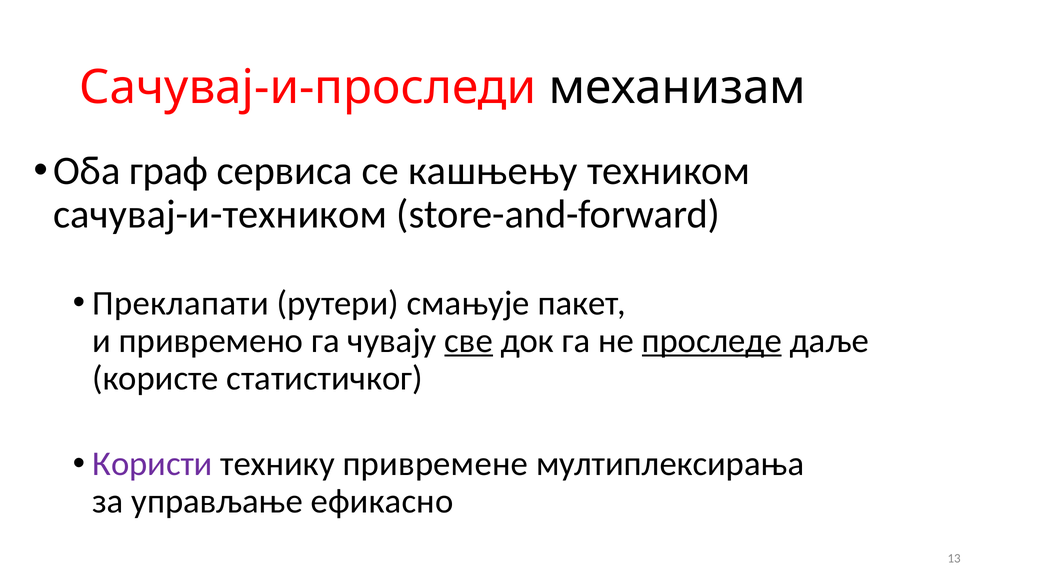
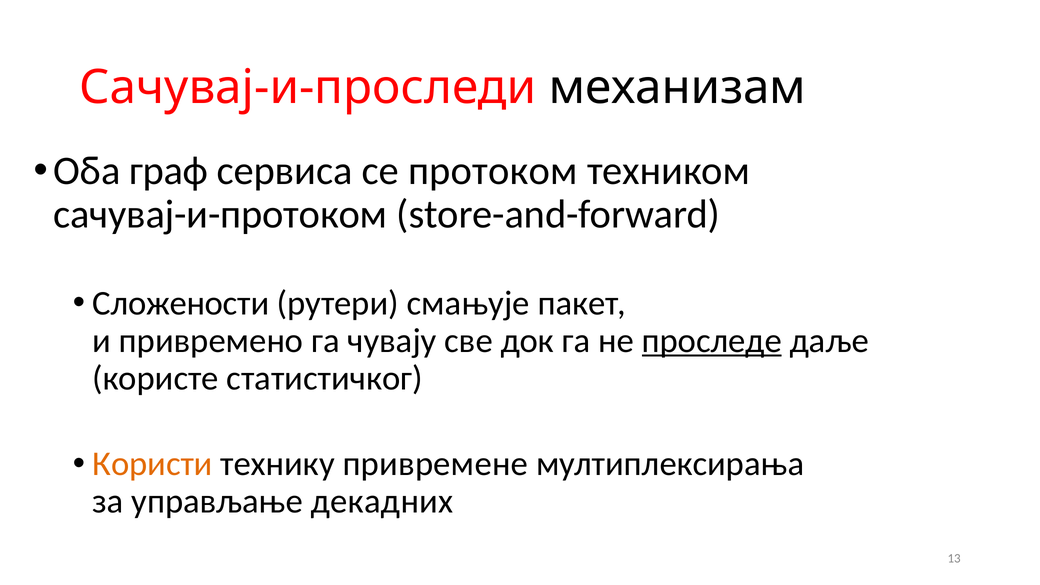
кашњењу: кашњењу -> протоком (493, 171)
сачувај-и-техником: сачувај-и-техником -> сачувај-и-протоком (220, 214)
Преклапати: Преклапати -> Сложености (181, 303)
све underline: present -> none (469, 341)
Користи colour: purple -> orange (152, 464)
ефикасно: ефикасно -> декадних (382, 501)
